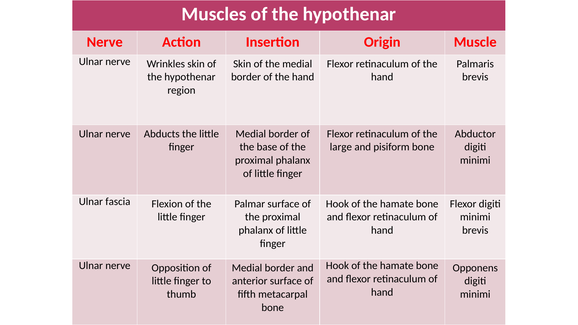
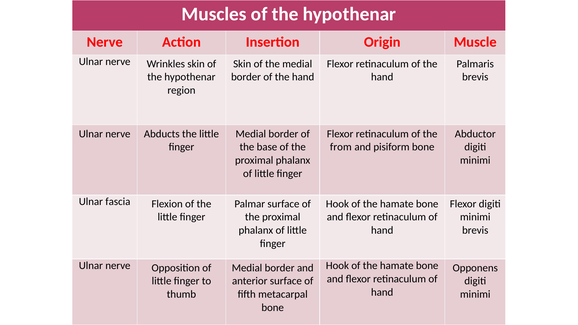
large: large -> from (341, 147)
